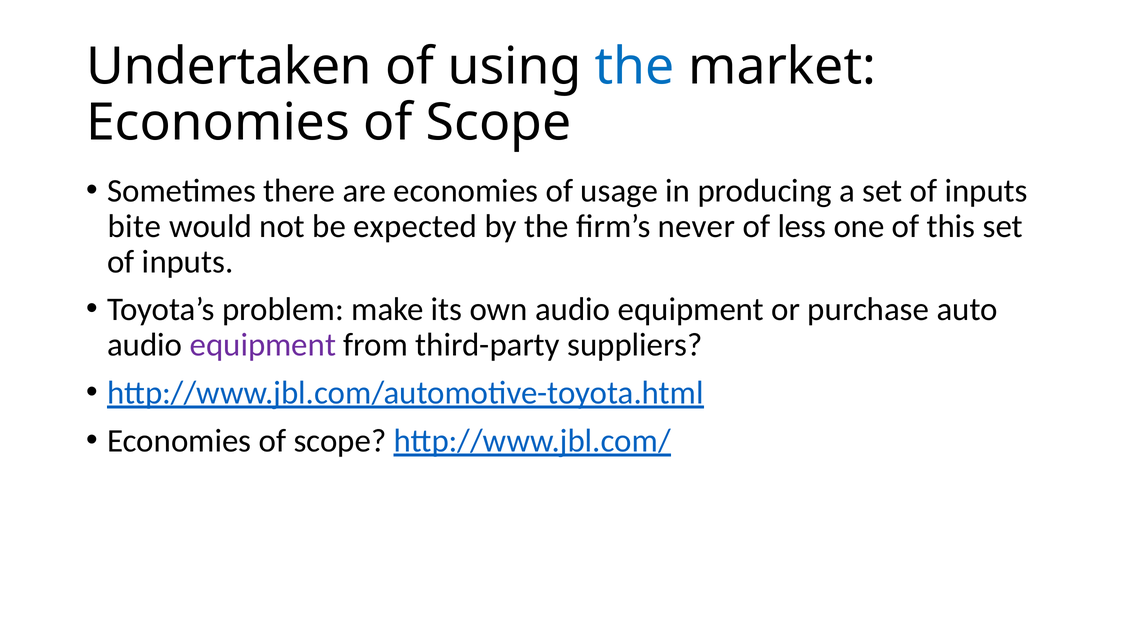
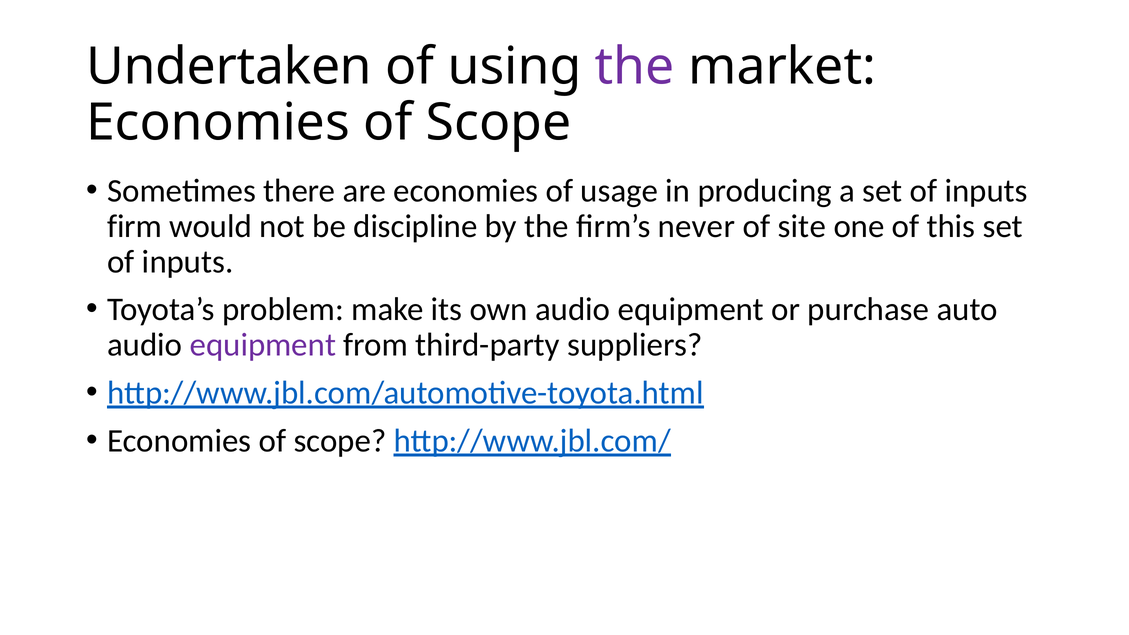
the colour: blue -> purple (635, 67)
bite: bite -> firm (135, 226)
expected: expected -> discipline (415, 226)
less: less -> site (802, 226)
